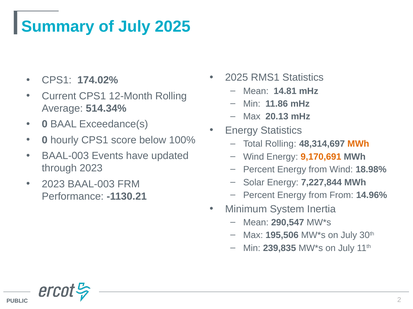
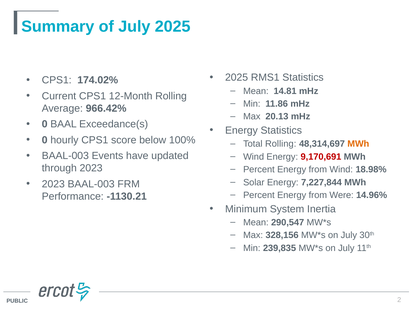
514.34%: 514.34% -> 966.42% (106, 109)
9,170,691 colour: orange -> red (321, 157)
from From: From -> Were (342, 196)
195,506: 195,506 -> 328,156 (282, 236)
